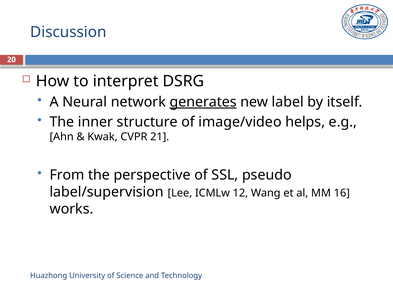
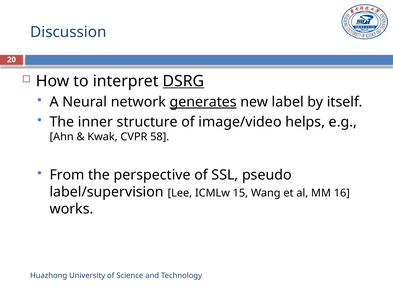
DSRG underline: none -> present (183, 81)
21: 21 -> 58 (160, 137)
12: 12 -> 15 (240, 193)
